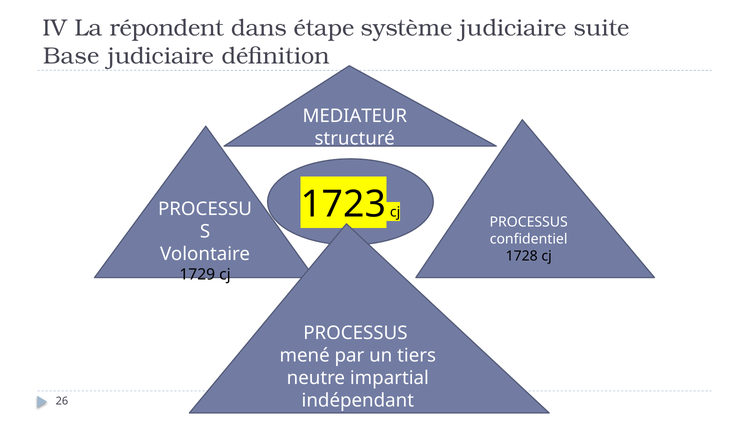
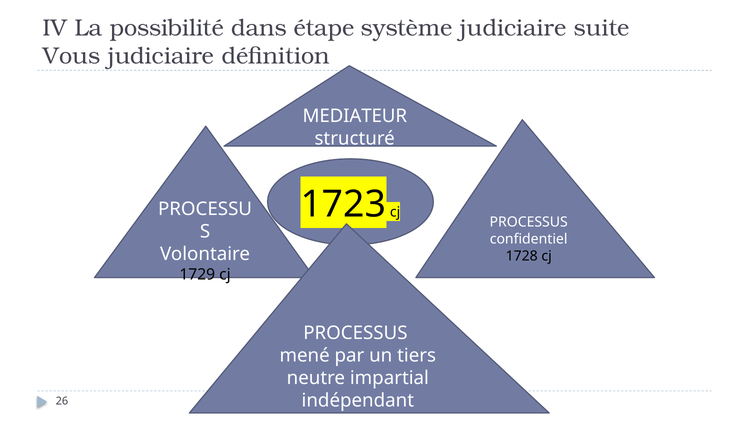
répondent: répondent -> possibilité (167, 28)
Base: Base -> Vous (72, 56)
